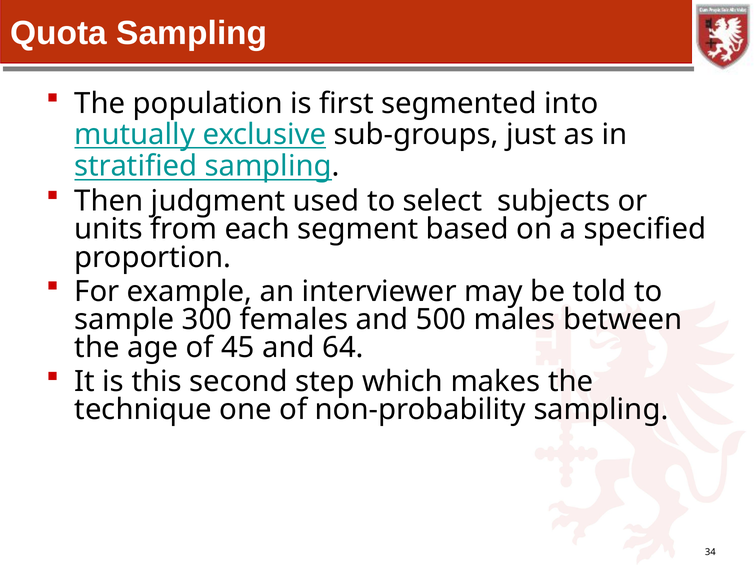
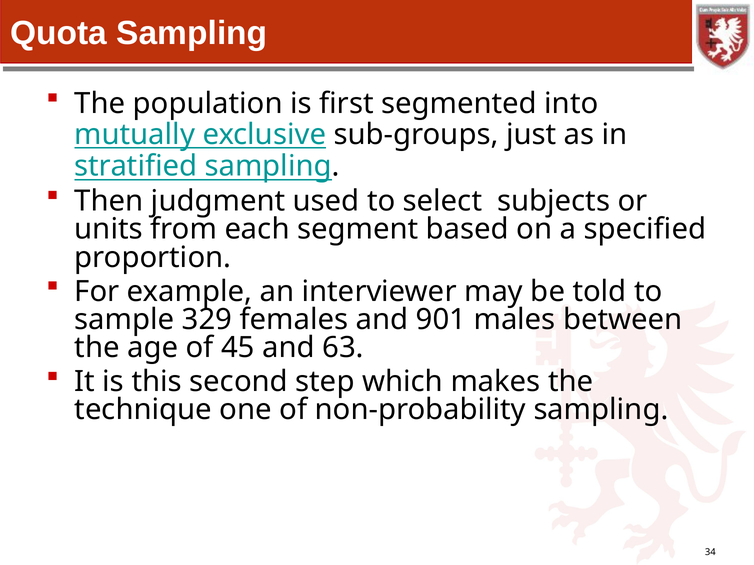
300: 300 -> 329 (207, 320)
500: 500 -> 901 (441, 320)
64: 64 -> 63 (343, 348)
